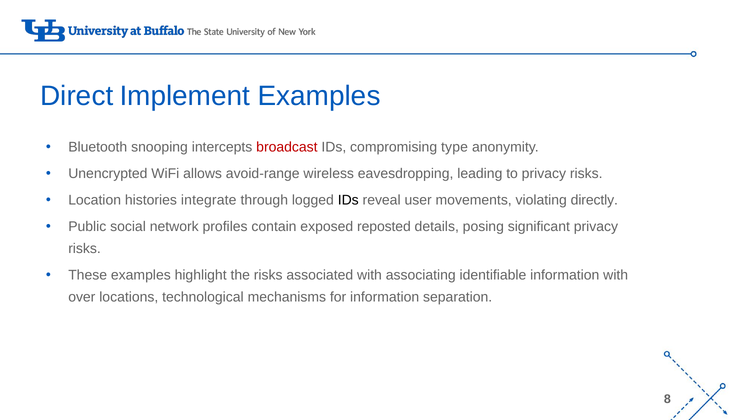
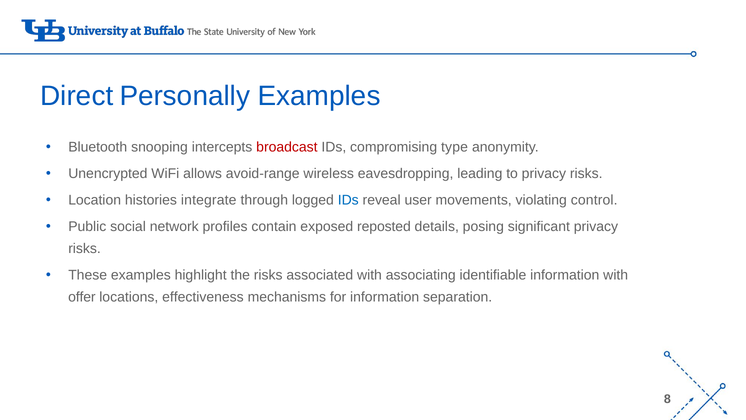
Implement: Implement -> Personally (185, 96)
IDs colour: black -> blue (348, 200)
directly: directly -> control (594, 200)
over: over -> offer (82, 297)
technological: technological -> effectiveness (203, 297)
